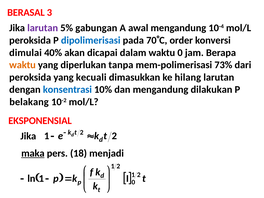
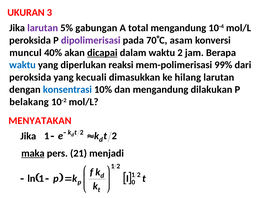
BERASAL: BERASAL -> UKURAN (26, 13)
awal: awal -> total (138, 28)
dipolimerisasi colour: blue -> purple (91, 40)
order: order -> asam (181, 40)
dimulai: dimulai -> muncul (25, 53)
dicapai underline: none -> present (102, 53)
waktu 0: 0 -> 2 (180, 53)
waktu colour: orange -> blue (22, 65)
tanpa: tanpa -> reaksi (121, 65)
73%: 73% -> 99% (223, 65)
EKSPONENSIAL: EKSPONENSIAL -> MENYATAKAN (40, 121)
18: 18 -> 21 (79, 153)
